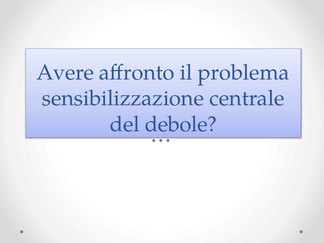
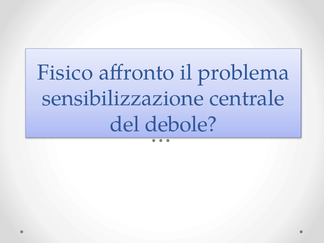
Avere: Avere -> Fisico (65, 72)
